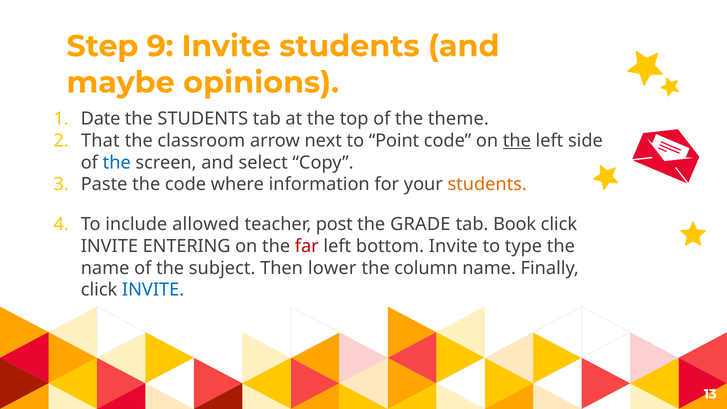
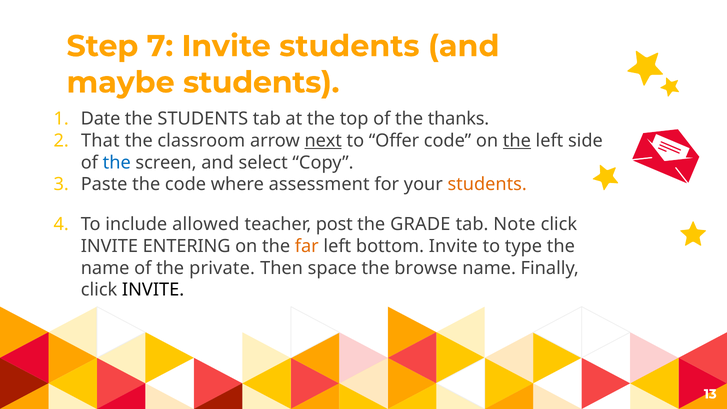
9: 9 -> 7 (160, 46)
maybe opinions: opinions -> students (261, 83)
theme: theme -> thanks (459, 119)
next underline: none -> present (323, 141)
Point: Point -> Offer (394, 141)
information: information -> assessment (319, 184)
Book: Book -> Note (514, 224)
far colour: red -> orange (307, 246)
subject: subject -> private (222, 268)
lower: lower -> space (332, 268)
column: column -> browse (426, 268)
INVITE colour: blue -> black (153, 290)
